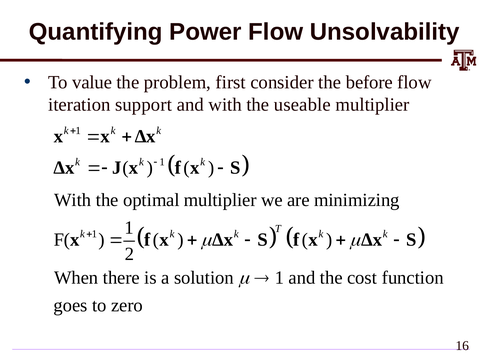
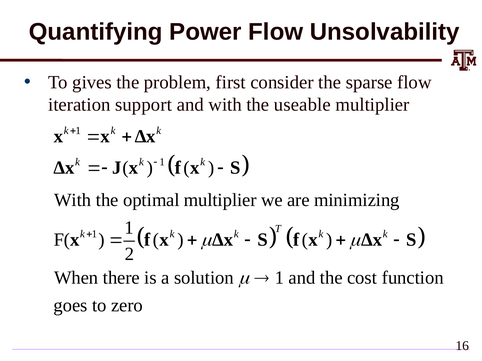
value: value -> gives (92, 82)
before: before -> sparse (369, 82)
